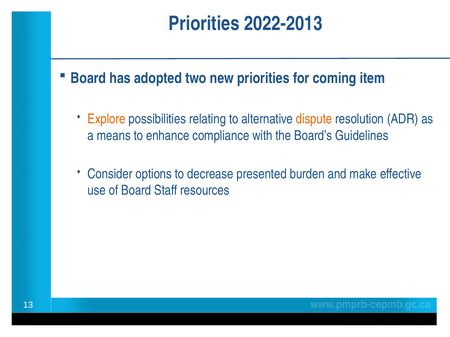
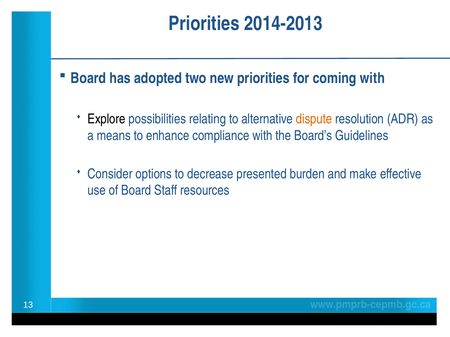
2022-2013: 2022-2013 -> 2014-2013 (283, 24)
coming item: item -> with (372, 78)
Explore colour: orange -> black (107, 119)
